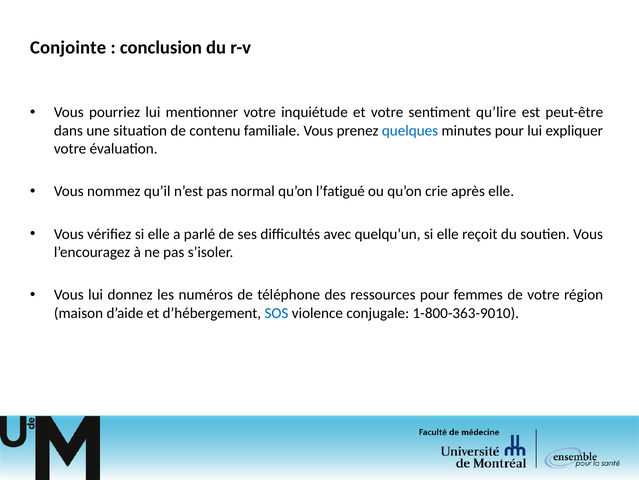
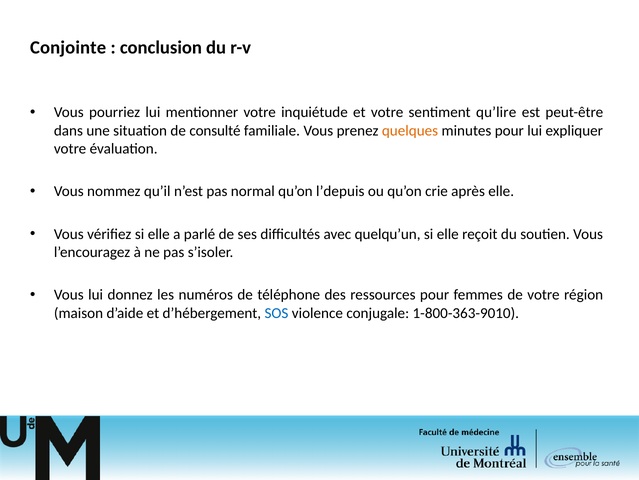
contenu: contenu -> consulté (215, 130)
quelques colour: blue -> orange (410, 130)
l’fatigué: l’fatigué -> l’depuis (340, 191)
